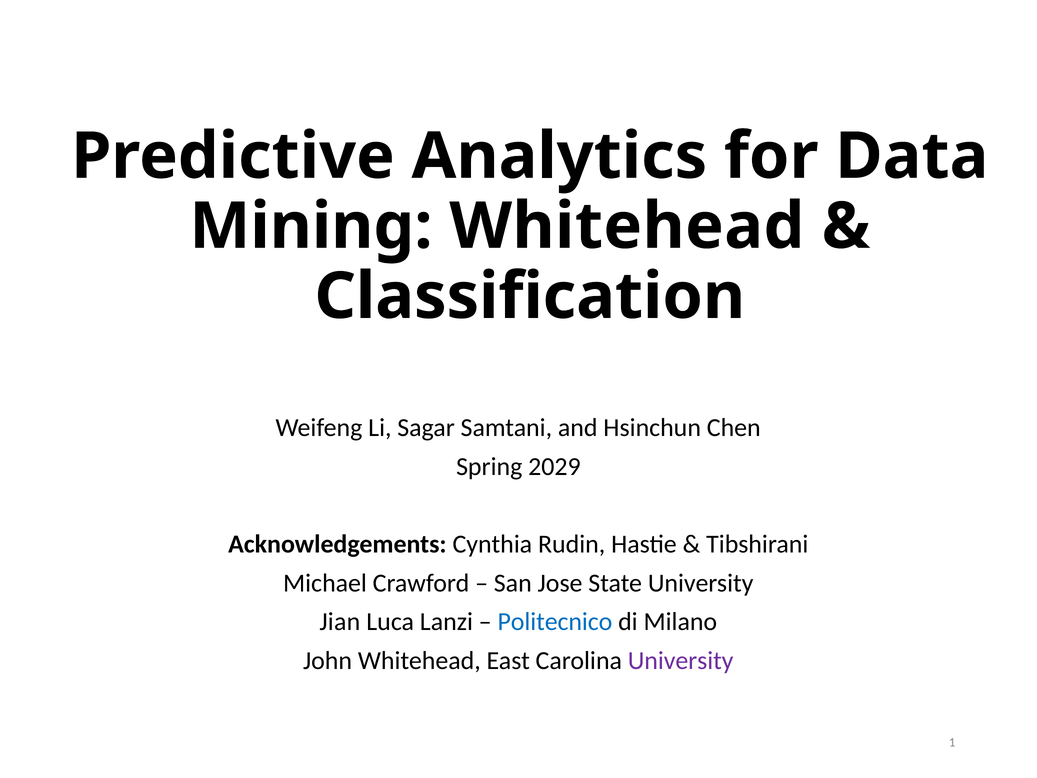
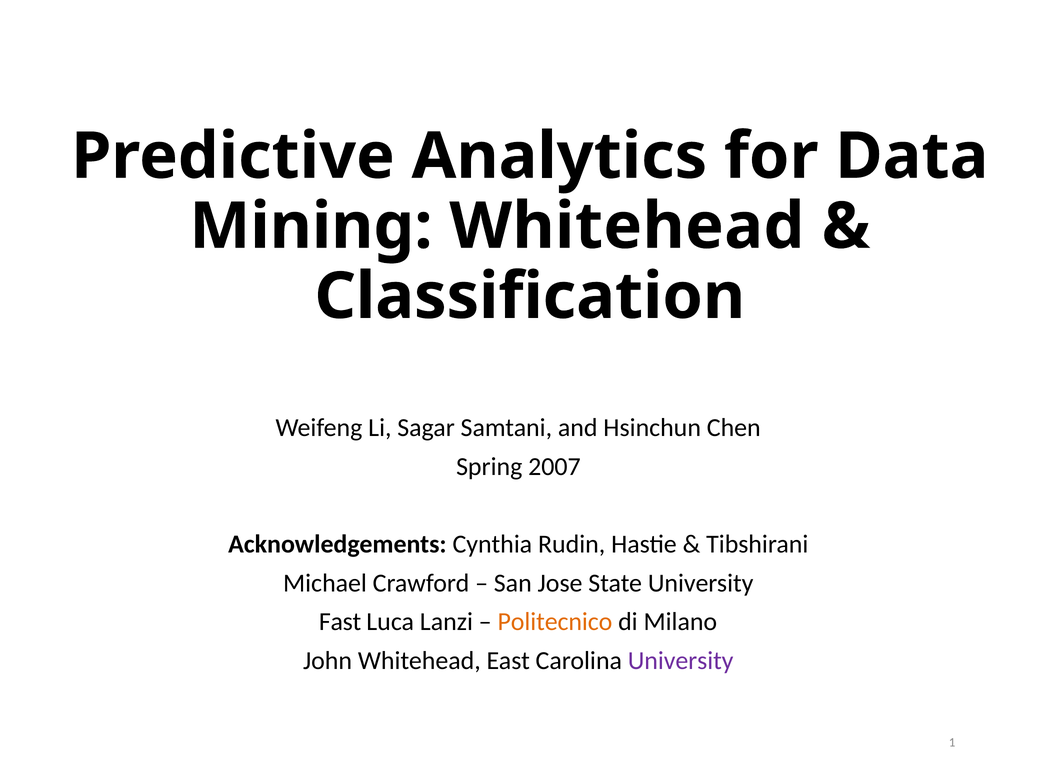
2029: 2029 -> 2007 (554, 466)
Jian: Jian -> Fast (340, 622)
Politecnico colour: blue -> orange (555, 622)
